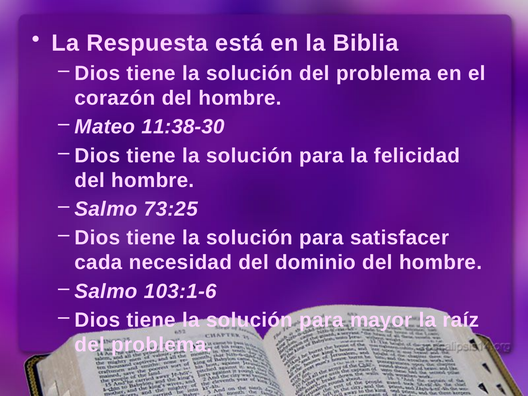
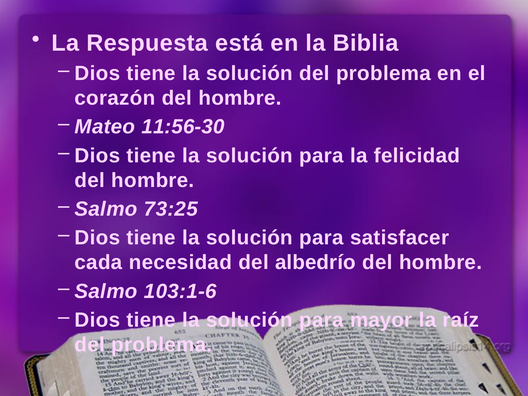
11:38-30: 11:38-30 -> 11:56-30 (183, 127)
dominio: dominio -> albedrío (315, 262)
